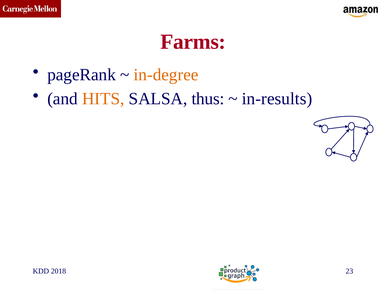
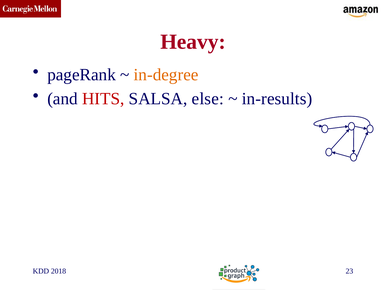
Farms: Farms -> Heavy (193, 42)
HITS colour: orange -> red (103, 99)
thus: thus -> else (208, 99)
